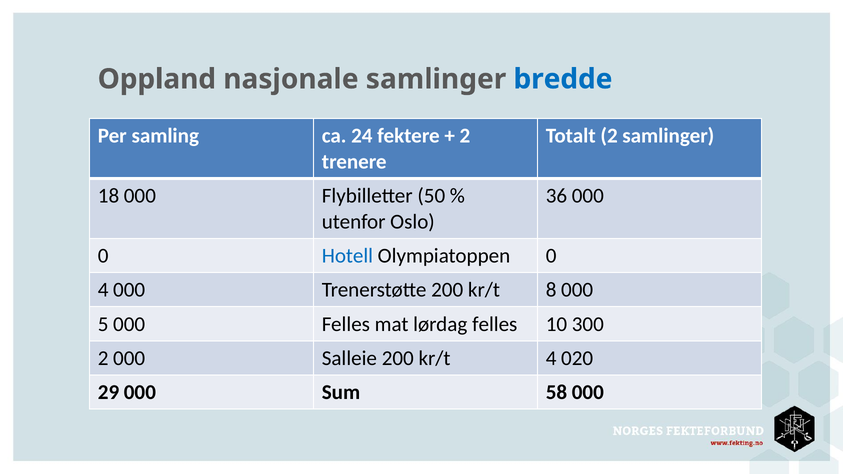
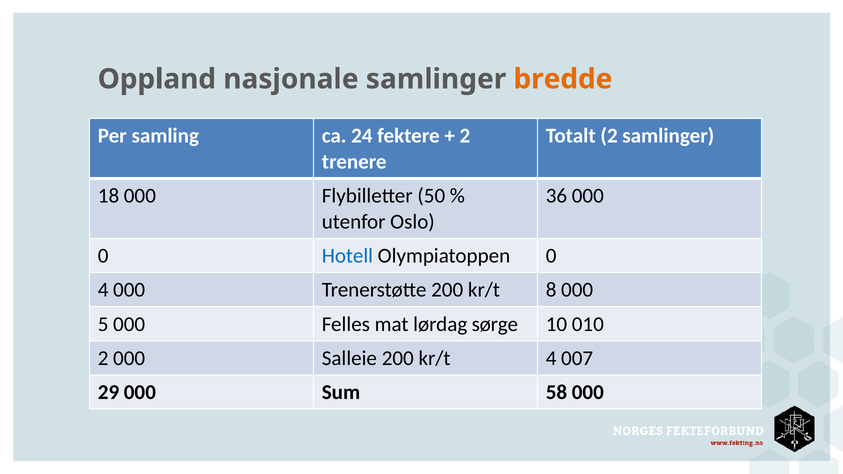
bredde colour: blue -> orange (563, 79)
lørdag felles: felles -> sørge (495, 324)
300: 300 -> 010 (588, 324)
020: 020 -> 007 (577, 358)
